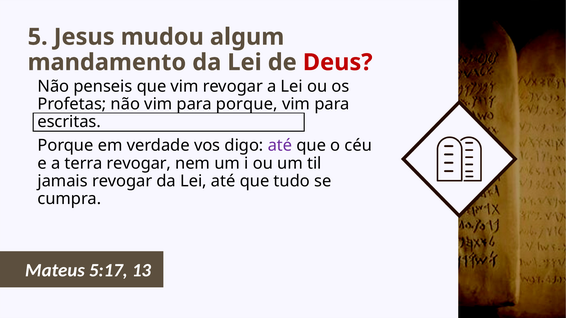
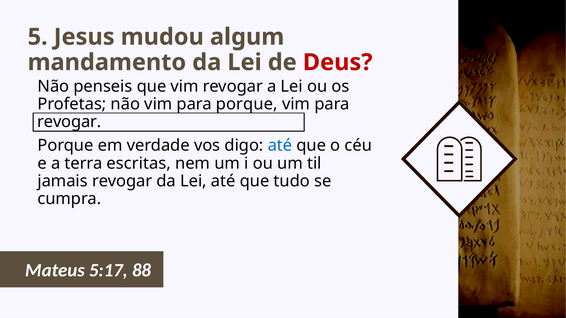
escritas: escritas -> revogar (69, 122)
até colour: purple -> blue (280, 146)
terra revogar: revogar -> escritas (139, 163)
13: 13 -> 88 (142, 271)
